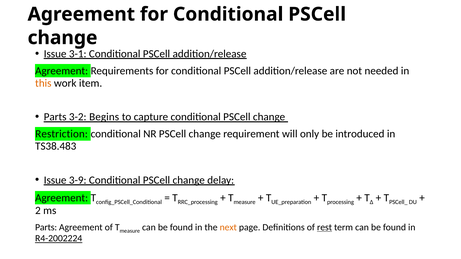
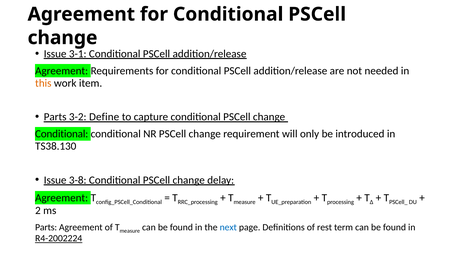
Begins: Begins -> Define (104, 117)
Restriction: Restriction -> Conditional (62, 134)
TS38.483: TS38.483 -> TS38.130 (56, 146)
3-9: 3-9 -> 3-8 (78, 180)
next colour: orange -> blue (228, 228)
rest underline: present -> none (325, 228)
